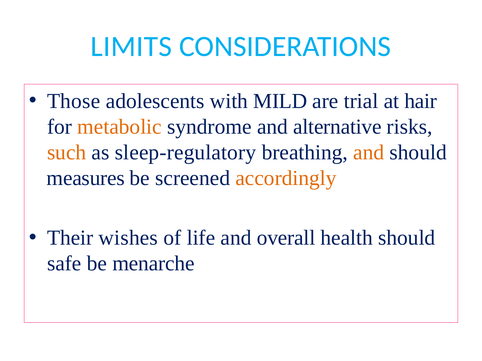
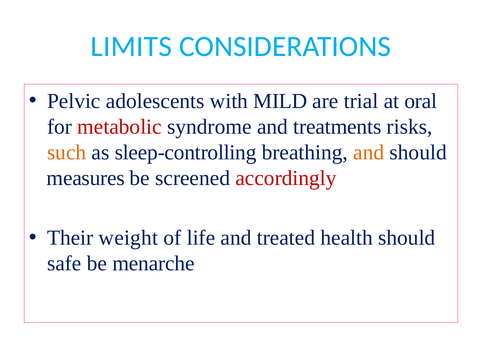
Those: Those -> Pelvic (74, 101)
hair: hair -> oral (421, 101)
metabolic colour: orange -> red (120, 127)
alternative: alternative -> treatments (337, 127)
sleep-regulatory: sleep-regulatory -> sleep-controlling (186, 153)
accordingly colour: orange -> red (286, 178)
wishes: wishes -> weight (128, 238)
overall: overall -> treated (286, 238)
